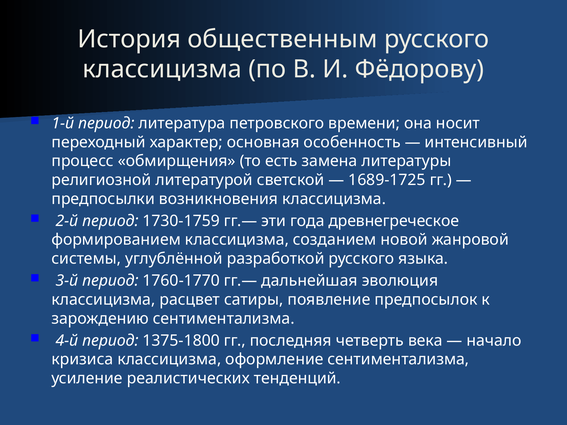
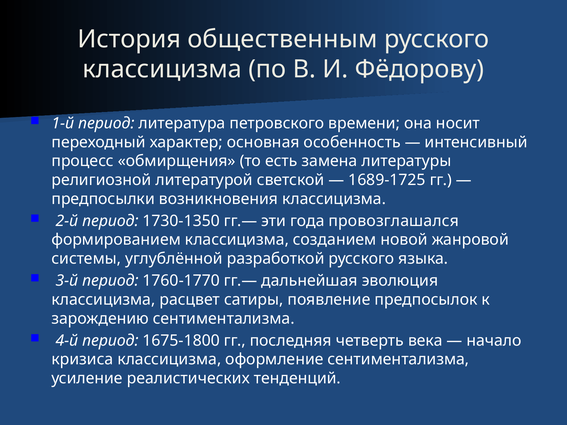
1730-1759: 1730-1759 -> 1730-1350 (181, 221)
древнегреческое: древнегреческое -> провозглашался (394, 221)
1375-1800: 1375-1800 -> 1675-1800 (181, 341)
